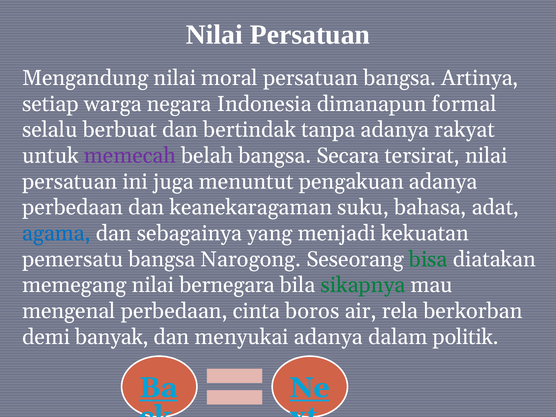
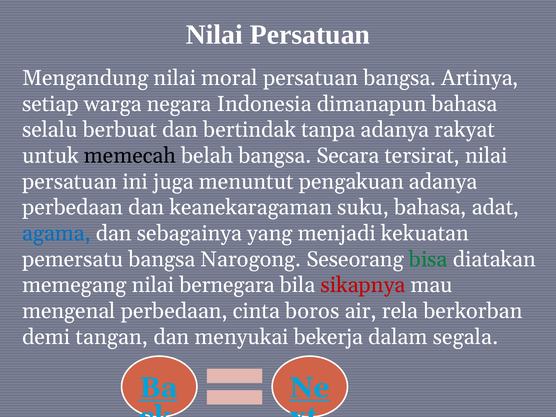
dimanapun formal: formal -> bahasa (465, 104)
memecah colour: purple -> black (130, 156)
sikapnya colour: green -> red (363, 285)
banyak: banyak -> tangan (112, 337)
menyukai adanya: adanya -> bekerja (328, 337)
politik: politik -> segala (465, 337)
